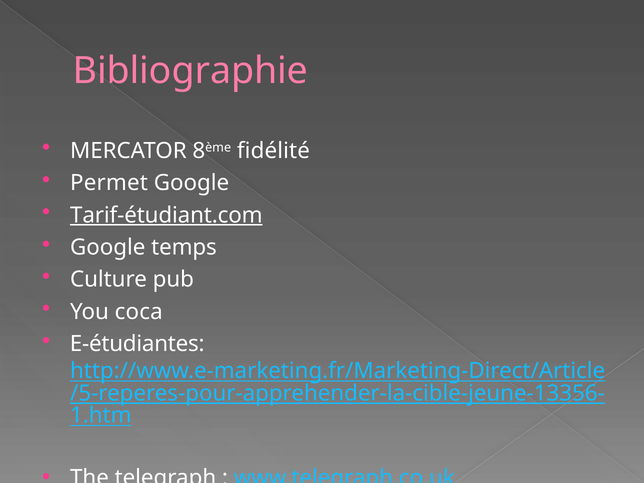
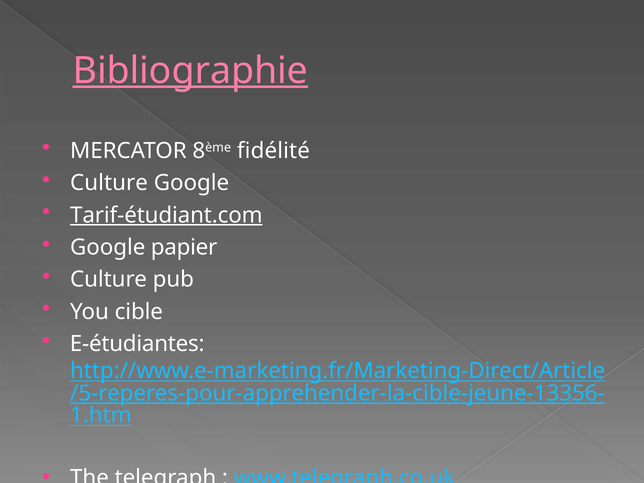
Bibliographie underline: none -> present (190, 71)
Permet: Permet -> Culture (109, 183)
temps: temps -> papier (184, 247)
coca: coca -> cible (139, 312)
